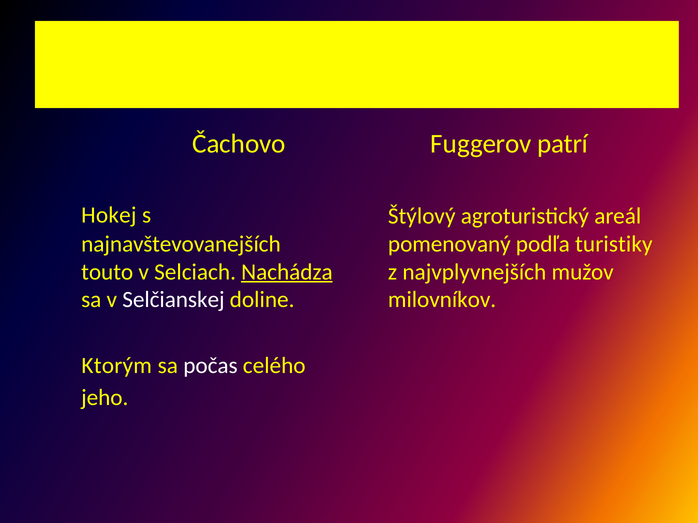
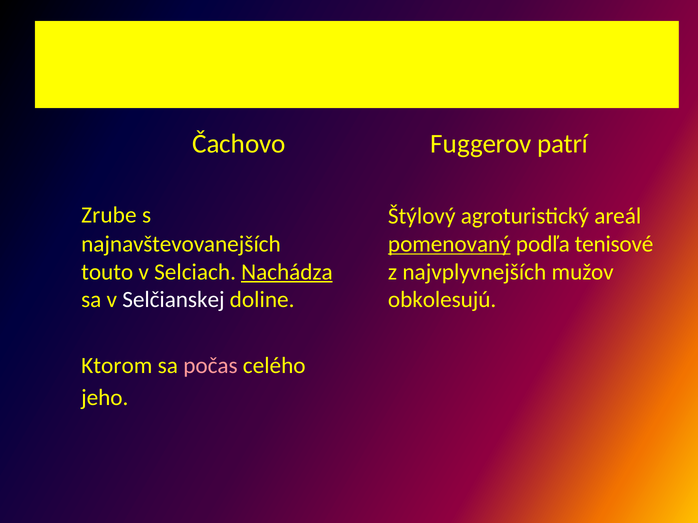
Hokej: Hokej -> Zrube (109, 216)
pomenovaný underline: none -> present (449, 244)
turistiky: turistiky -> tenisové (614, 244)
milovníkov: milovníkov -> obkolesujú (442, 300)
Ktorým: Ktorým -> Ktorom (117, 366)
počas colour: white -> pink (210, 366)
